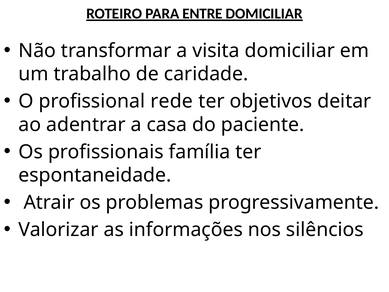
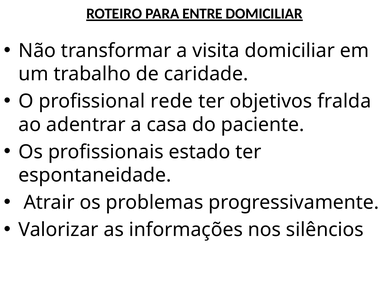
deitar: deitar -> fralda (344, 101)
família: família -> estado (200, 152)
